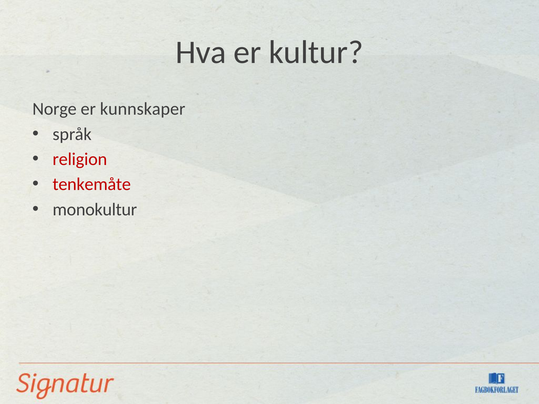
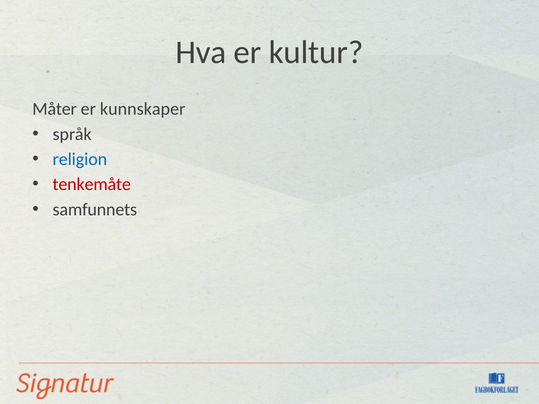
Norge: Norge -> Måter (55, 109)
religion colour: red -> blue (80, 159)
monokultur: monokultur -> samfunnets (95, 210)
